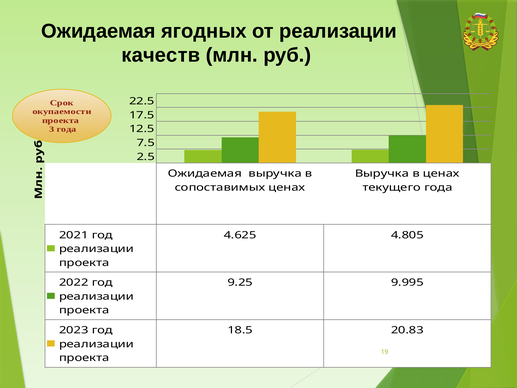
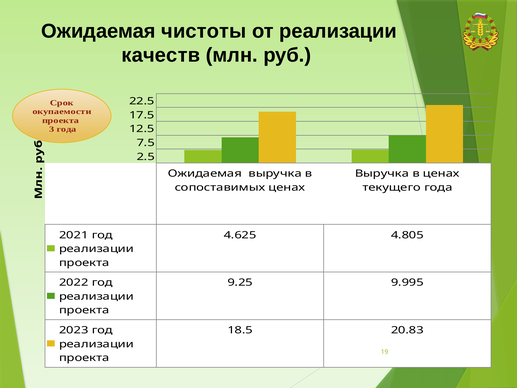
ягодных: ягодных -> чистоты (204, 31)
